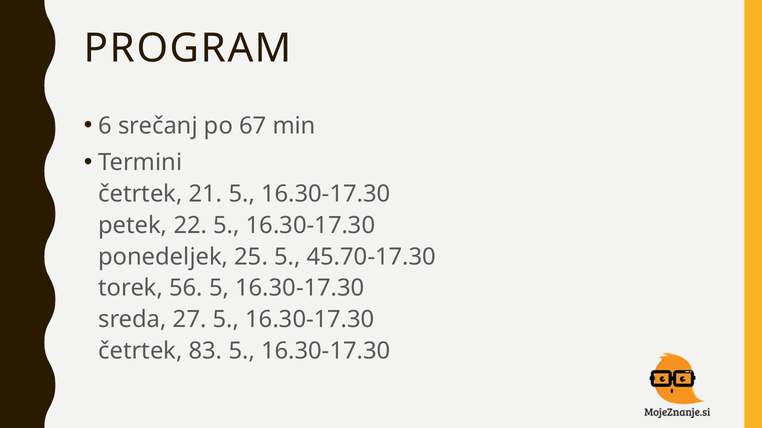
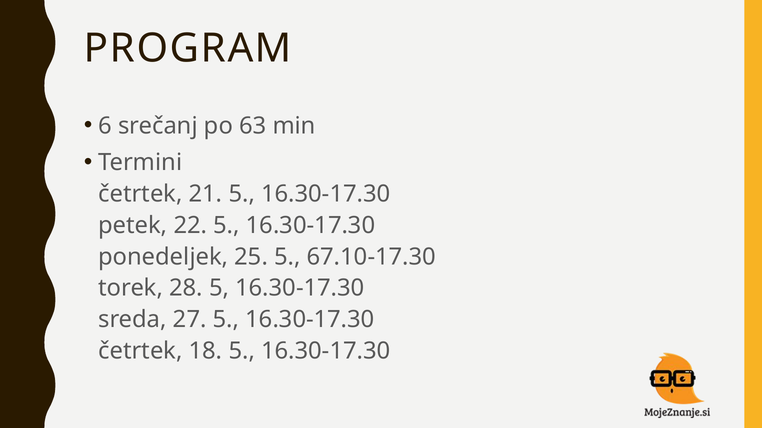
67: 67 -> 63 (253, 126)
45.70-17.30: 45.70-17.30 -> 67.10-17.30 (371, 257)
56: 56 -> 28 (186, 289)
83: 83 -> 18 (206, 351)
